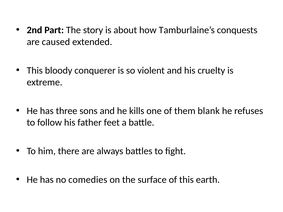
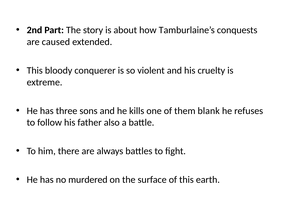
feet: feet -> also (112, 123)
comedies: comedies -> murdered (88, 180)
